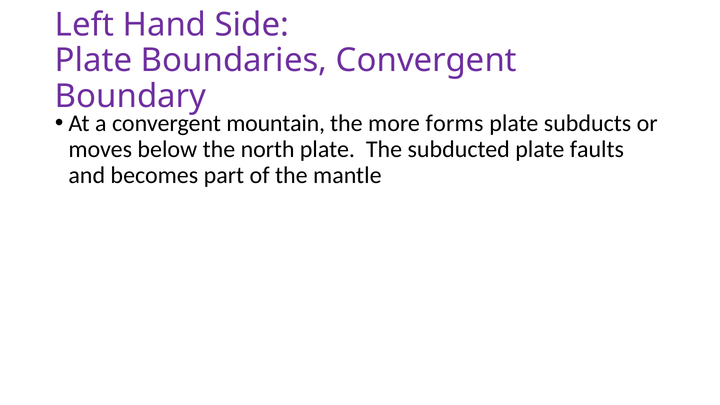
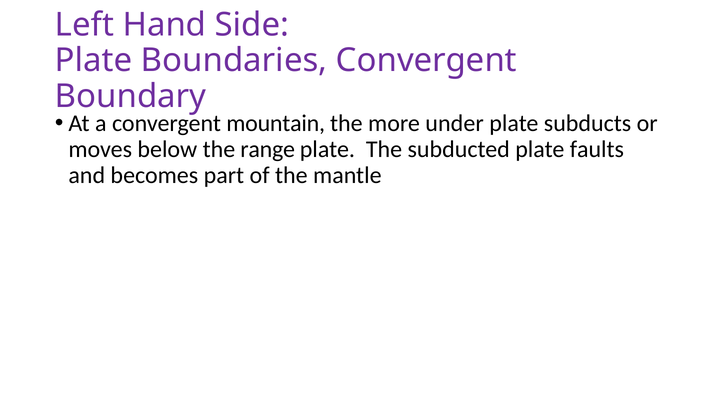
forms: forms -> under (455, 123)
north: north -> range (268, 149)
